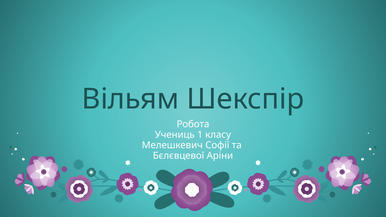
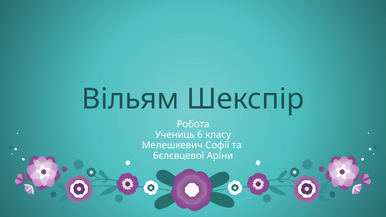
1: 1 -> 6 (200, 135)
